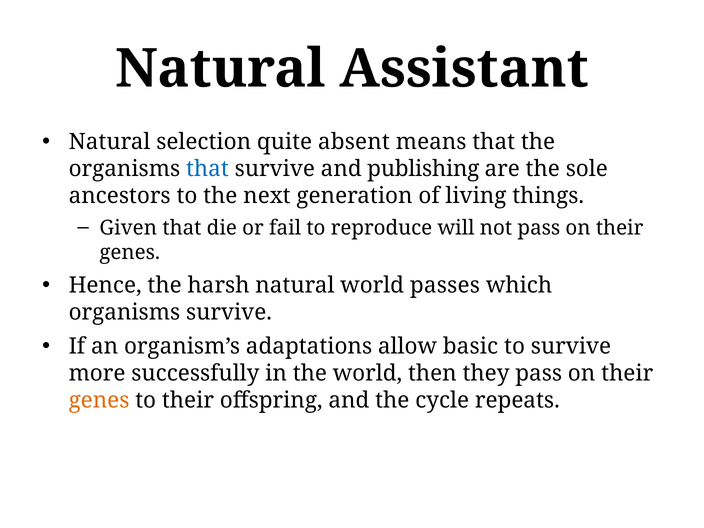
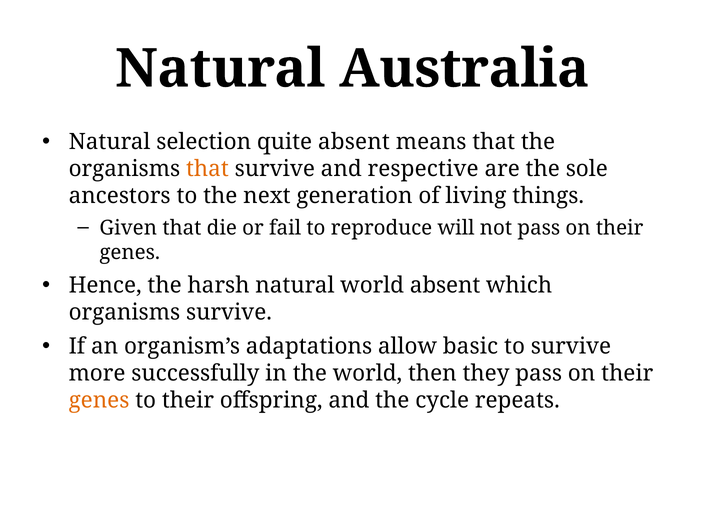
Assistant: Assistant -> Australia (464, 69)
that colour: blue -> orange (207, 169)
publishing: publishing -> respective (423, 169)
world passes: passes -> absent (445, 285)
